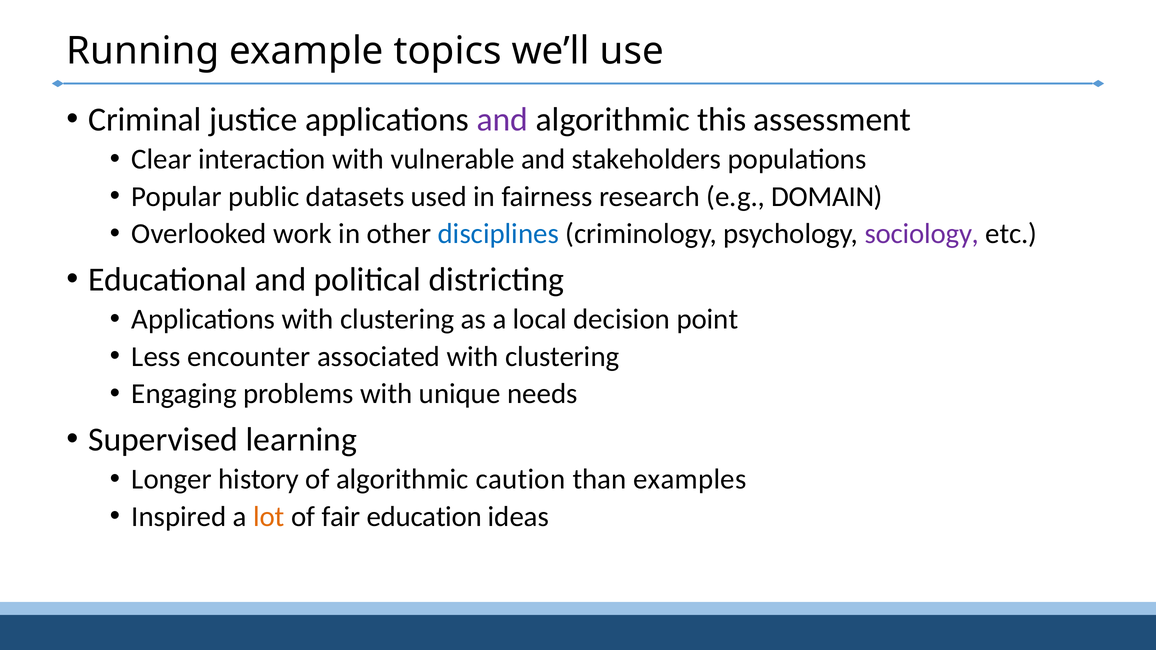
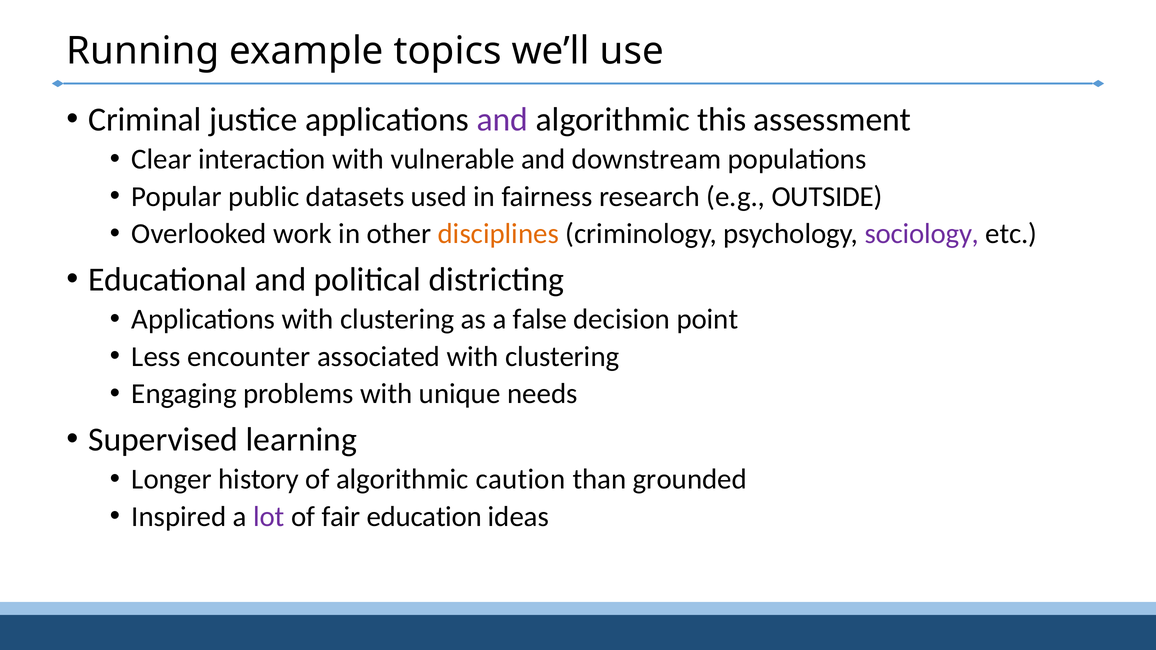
stakeholders: stakeholders -> downstream (646, 159)
DOMAIN: DOMAIN -> OUTSIDE (827, 197)
disciplines colour: blue -> orange (498, 234)
local: local -> false (540, 319)
examples: examples -> grounded (690, 479)
lot colour: orange -> purple (269, 517)
